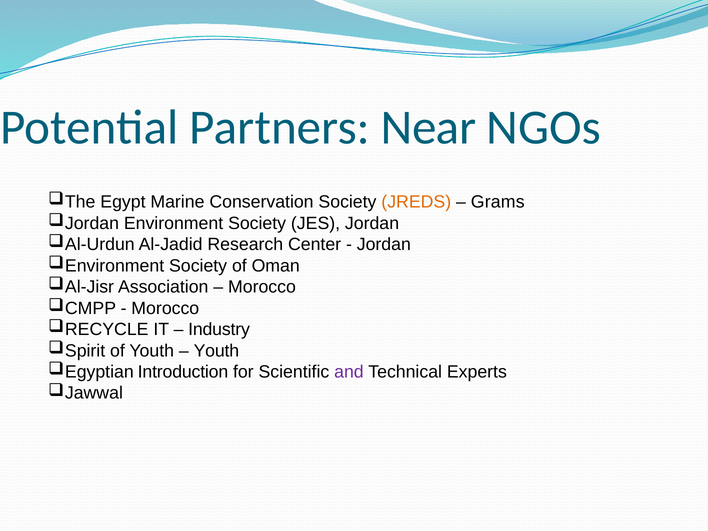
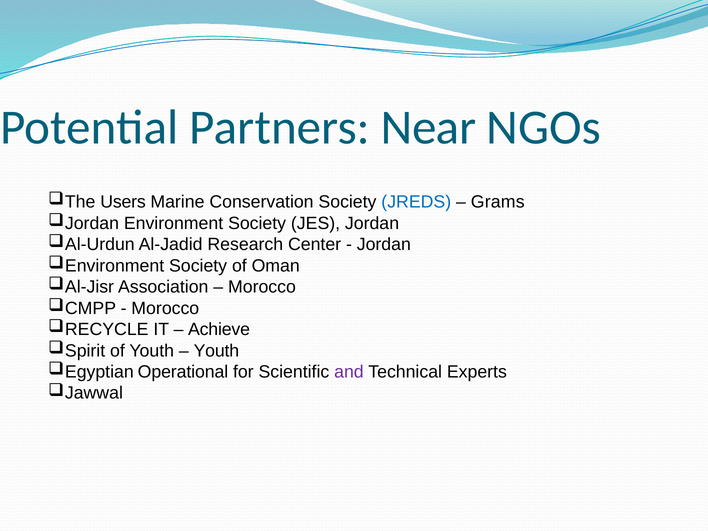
Egypt: Egypt -> Users (123, 202)
JREDS colour: orange -> blue (416, 202)
Industry: Industry -> Achieve (219, 329)
Introduction: Introduction -> Operational (183, 372)
